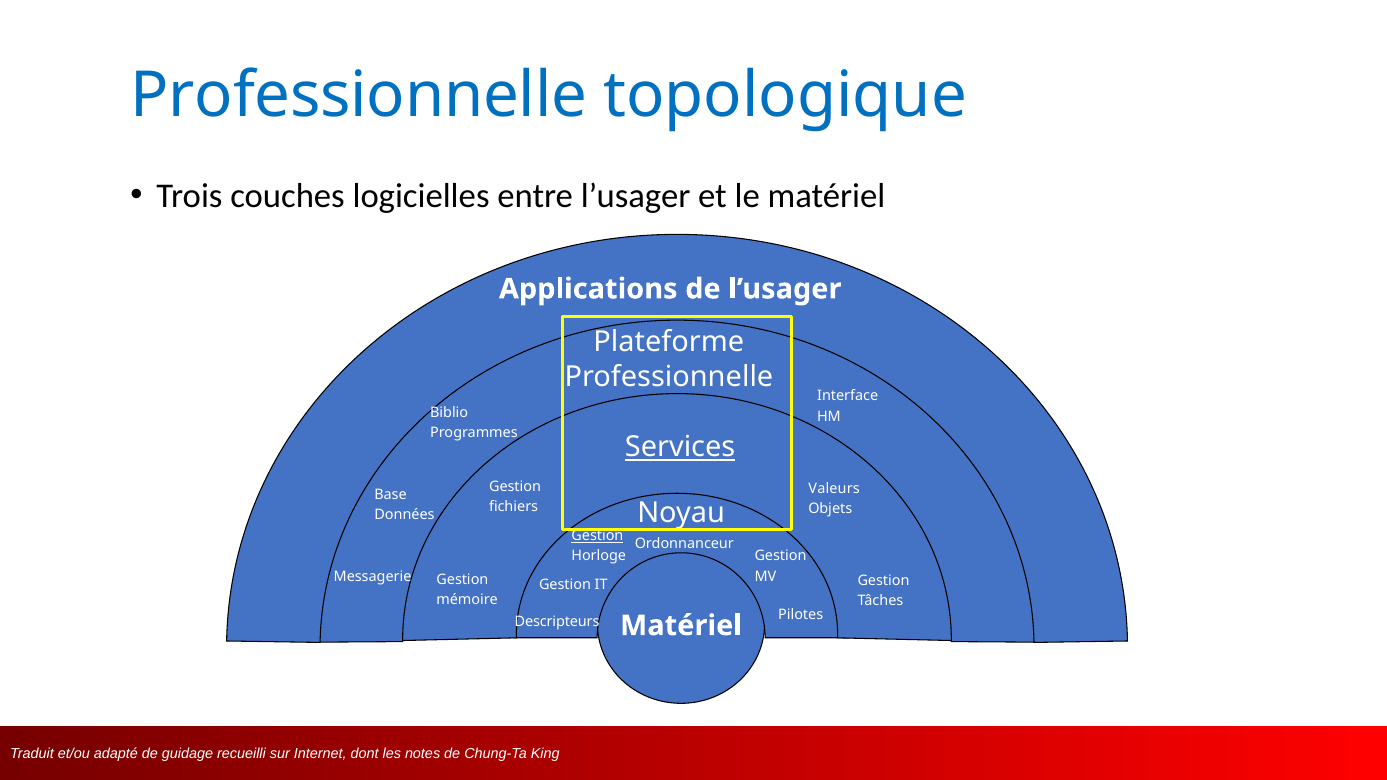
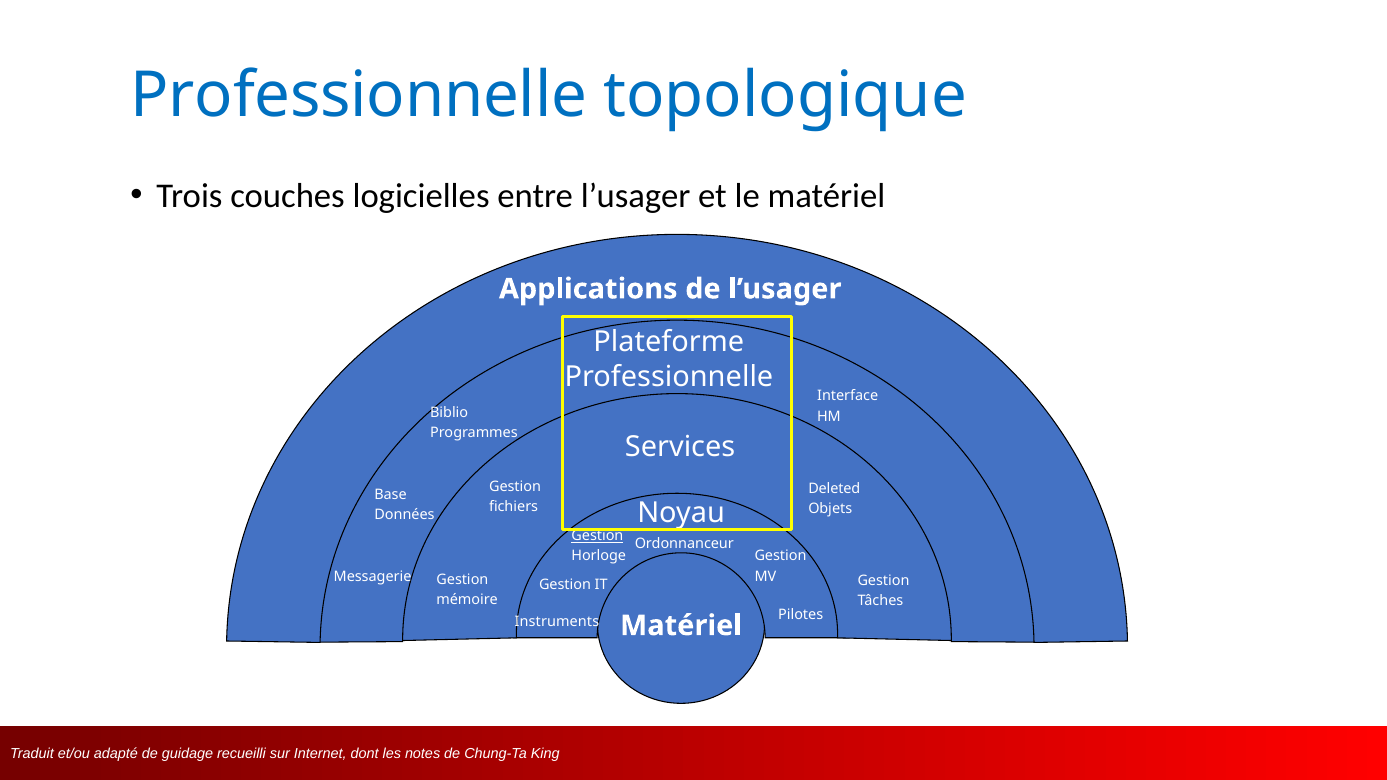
Services underline: present -> none (680, 447)
Valeurs: Valeurs -> Deleted (834, 488)
Descripteurs: Descripteurs -> Instruments (557, 622)
